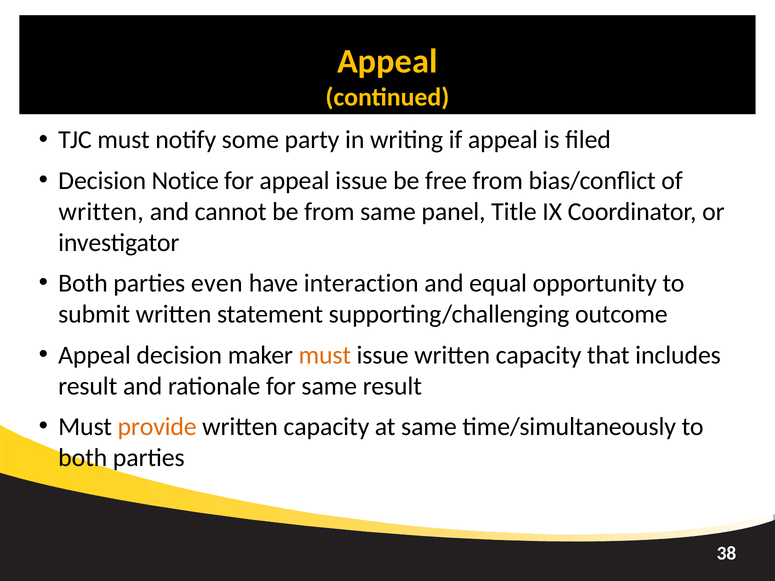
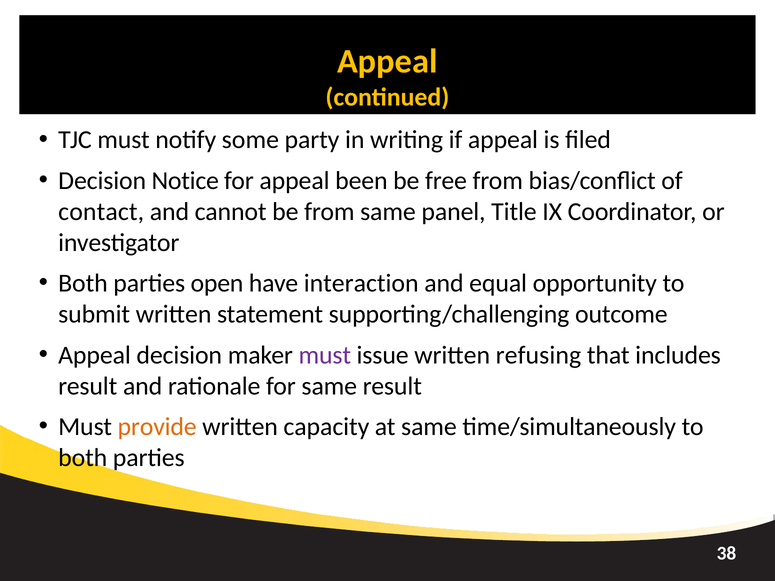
appeal issue: issue -> been (361, 181)
written: written -> contact (101, 212)
even: even -> open (217, 283)
must colour: orange -> purple (325, 355)
issue written capacity: capacity -> refusing (538, 355)
